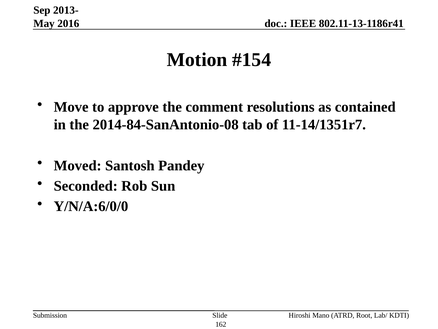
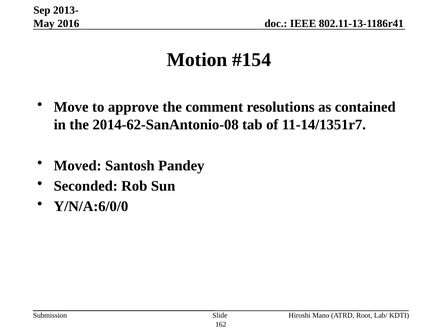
2014-84-SanAntonio-08: 2014-84-SanAntonio-08 -> 2014-62-SanAntonio-08 (166, 124)
